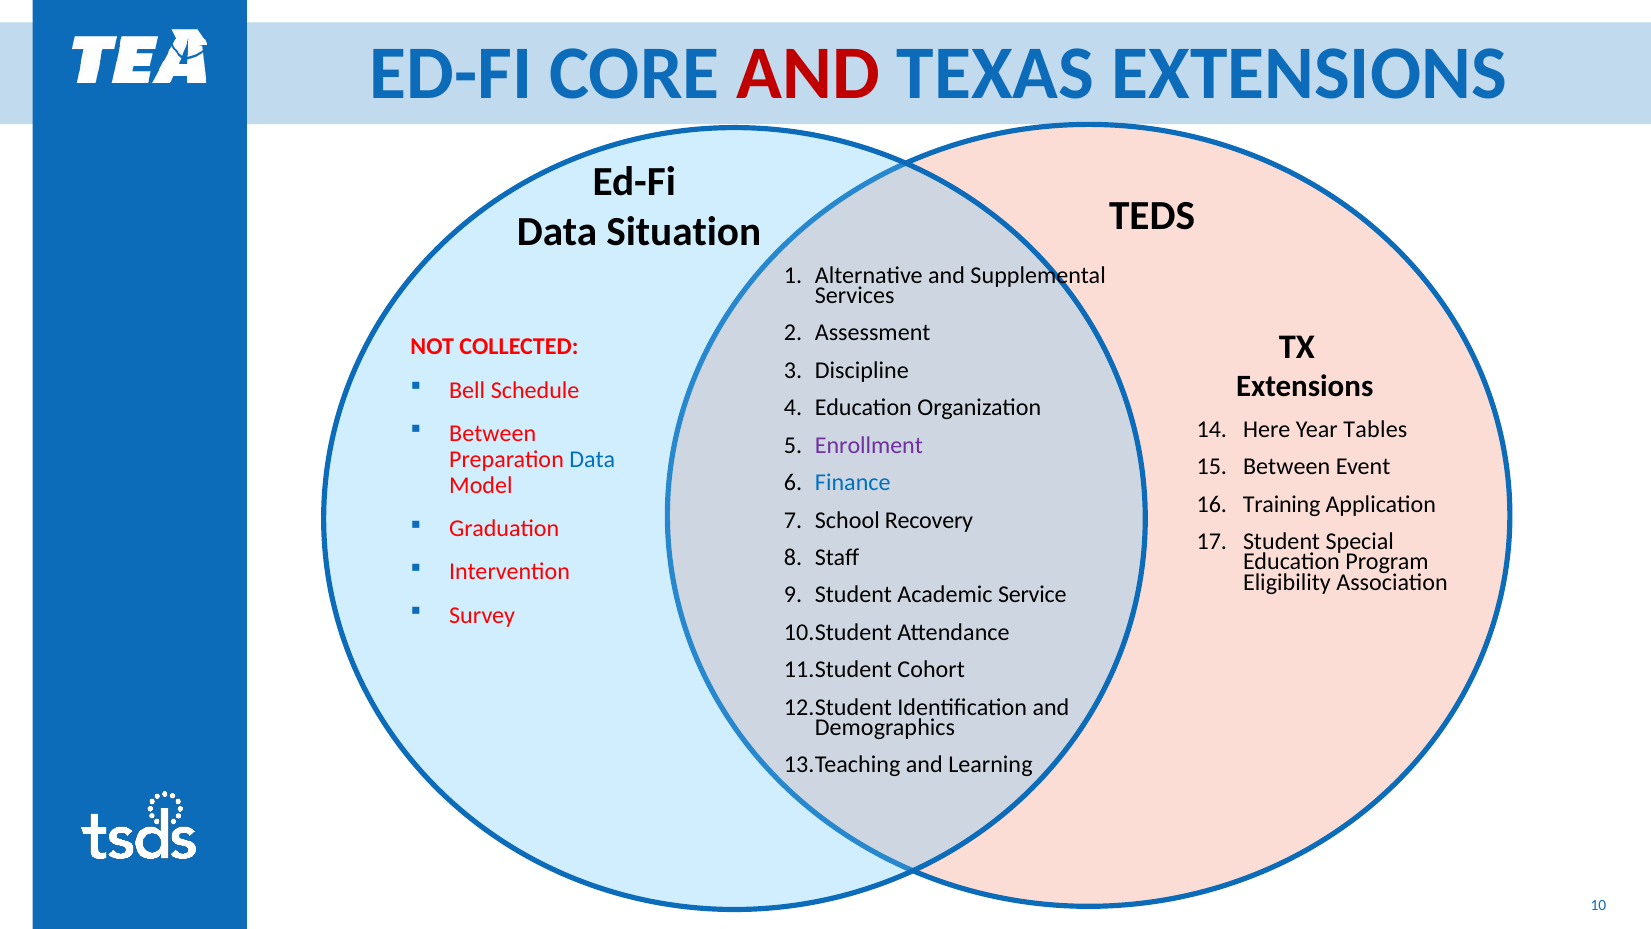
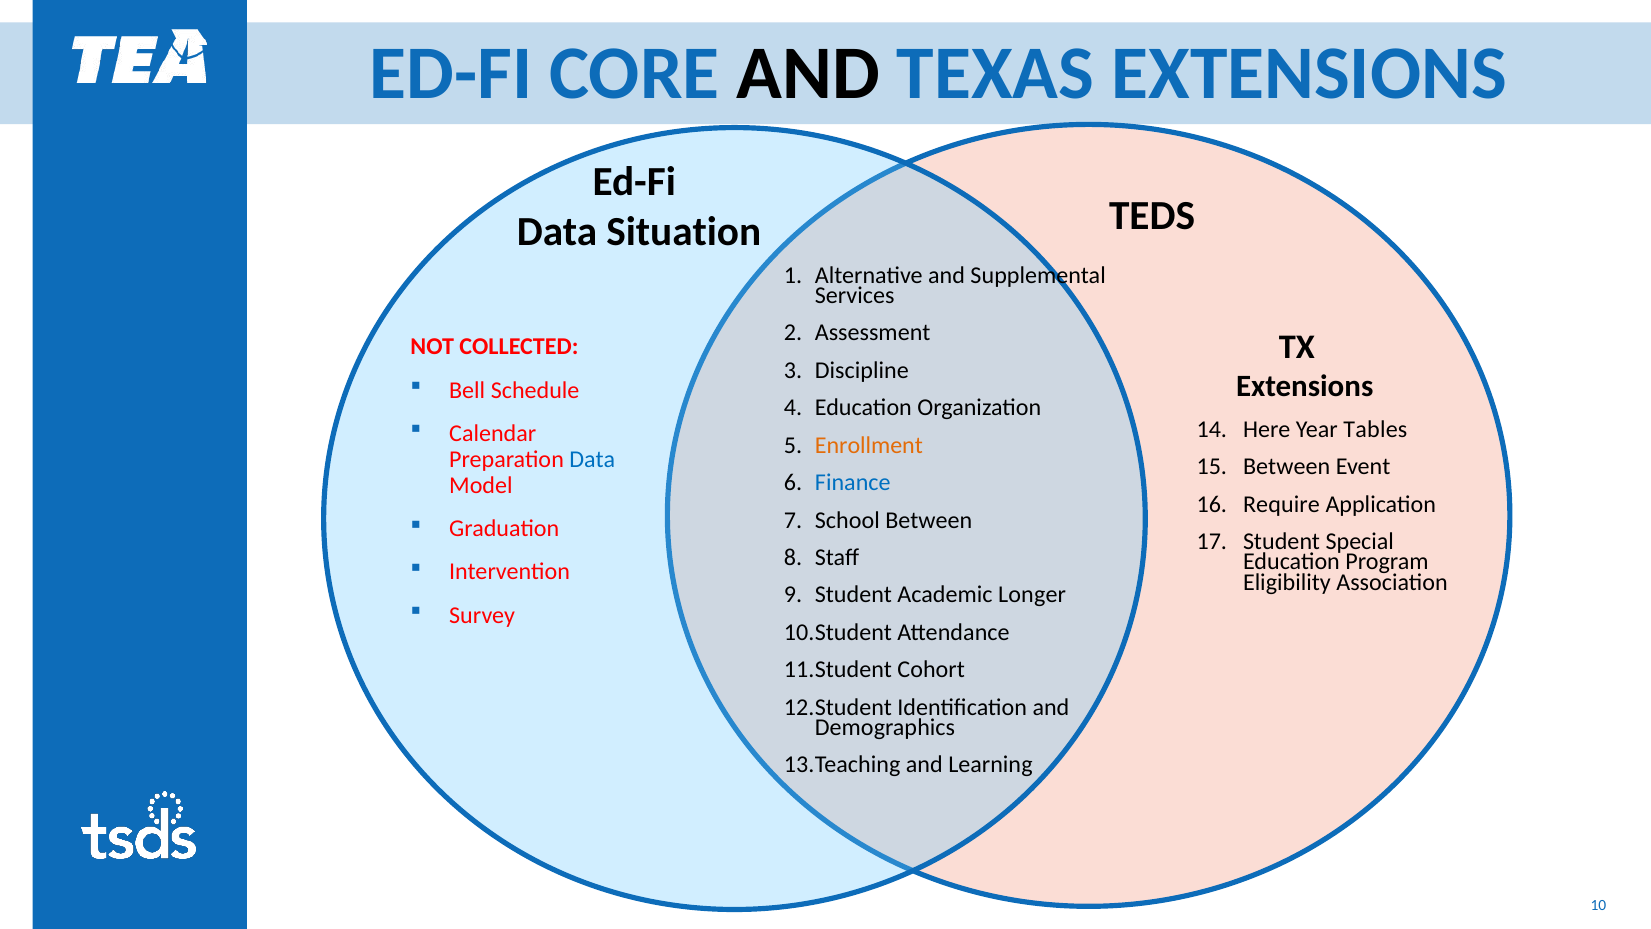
AND colour: red -> black (808, 73)
Between: Between -> Calendar (493, 433)
Enrollment colour: purple -> orange (869, 445)
Training: Training -> Require (1281, 504)
School Recovery: Recovery -> Between (929, 520)
Service: Service -> Longer (1032, 595)
